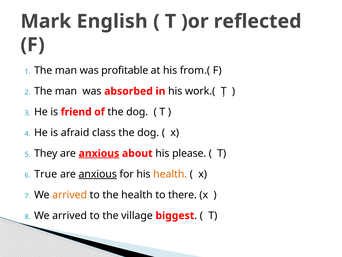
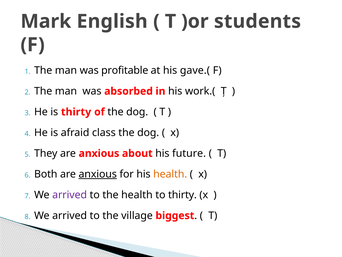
reflected: reflected -> students (257, 21)
from.(: from.( -> gave.( (195, 70)
is friend: friend -> thirty (76, 112)
anxious underline: present -> none (99, 153)
please: please -> future (189, 153)
True: True -> Both (46, 174)
arrived colour: orange -> purple (70, 195)
to there: there -> thirty (182, 195)
